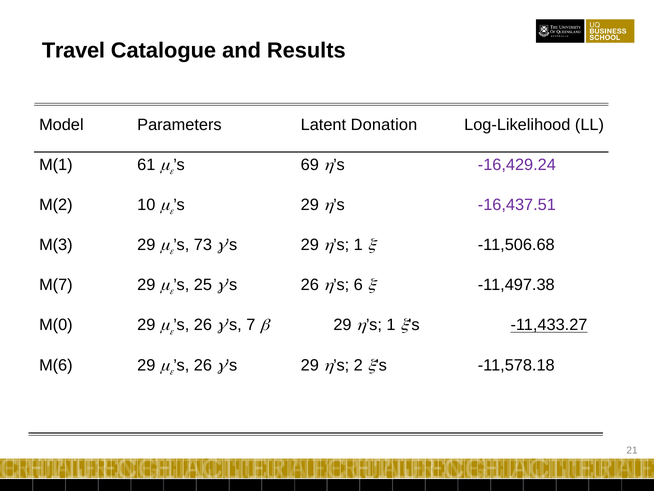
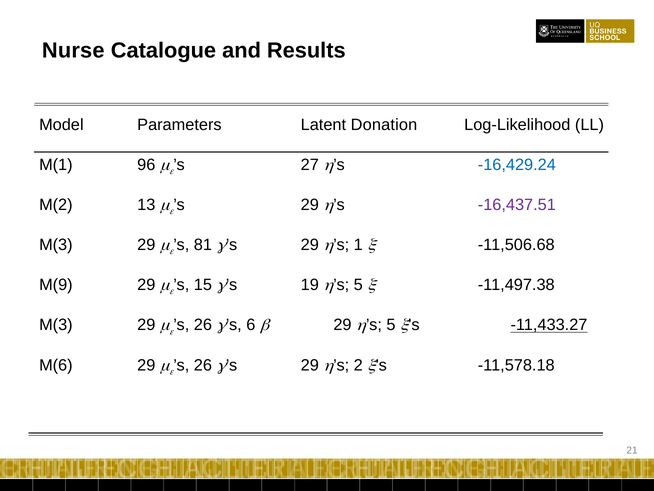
Travel: Travel -> Nurse (73, 50)
61: 61 -> 96 (146, 164)
69: 69 -> 27 (310, 164)
-16,429.24 colour: purple -> blue (517, 164)
10: 10 -> 13 (146, 205)
73: 73 -> 81 (203, 245)
M(7: M(7 -> M(9 (56, 285)
25: 25 -> 15 (203, 285)
g’s 26: 26 -> 19 (310, 285)
6: 6 -> 5 (358, 285)
M(0: M(0 -> M(3 (56, 325)
7: 7 -> 6 (251, 325)
b 29 h’s 1: 1 -> 5 (391, 325)
